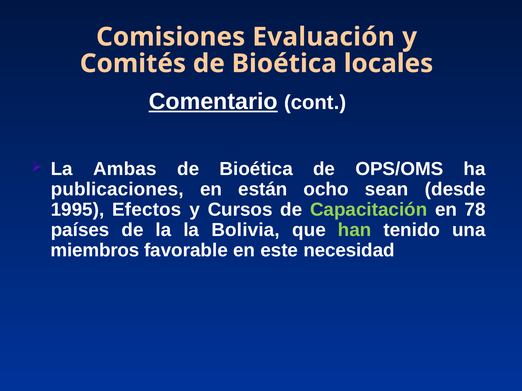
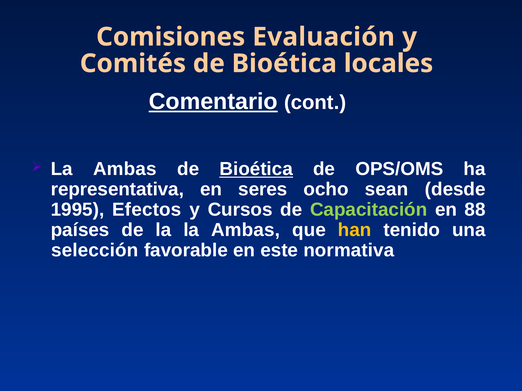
Bioética underline: none -> present (256, 169)
publicaciones: publicaciones -> representativa (117, 190)
están: están -> seres (263, 190)
78: 78 -> 88 (475, 210)
la la Bolivia: Bolivia -> Ambas (246, 230)
han colour: light green -> yellow (355, 230)
miembros: miembros -> selección (95, 251)
necesidad: necesidad -> normativa (349, 251)
